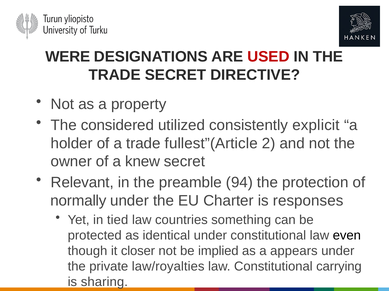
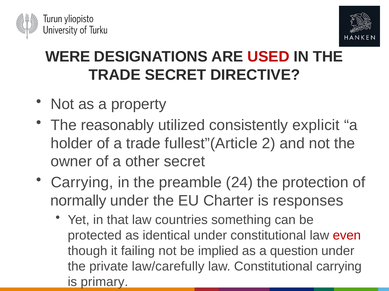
considered: considered -> reasonably (117, 126)
knew: knew -> other (143, 162)
Relevant: Relevant -> Carrying (82, 183)
94: 94 -> 24 (239, 183)
tied: tied -> that (118, 220)
even colour: black -> red (347, 236)
closer: closer -> failing (138, 251)
appears: appears -> question (294, 251)
law/royalties: law/royalties -> law/carefully (168, 267)
sharing: sharing -> primary (104, 283)
